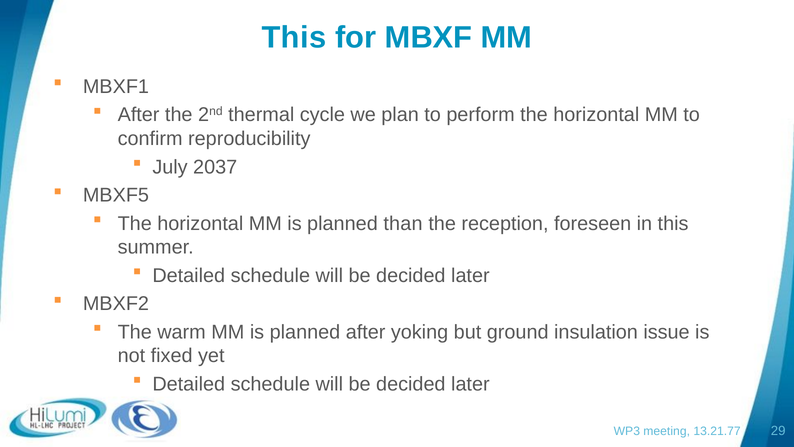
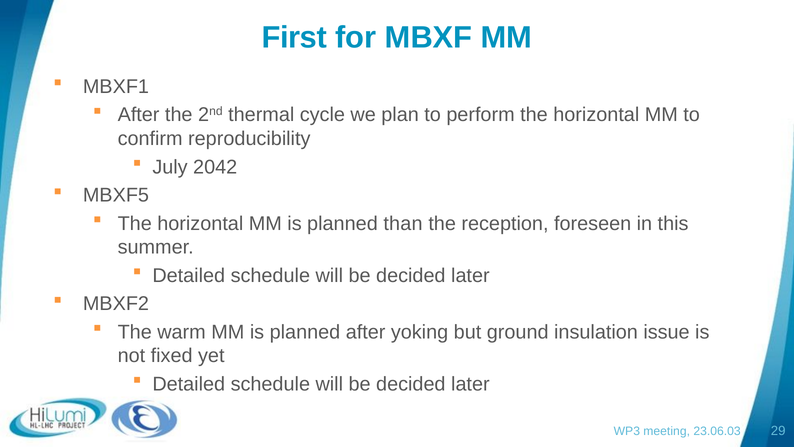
This: This -> First (294, 37)
2037: 2037 -> 2042 (215, 167)
13.21.77: 13.21.77 -> 23.06.03 (717, 431)
